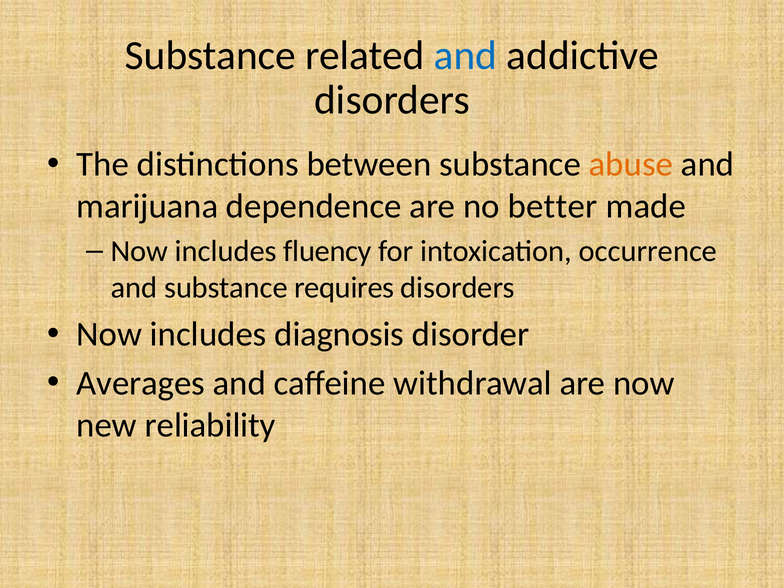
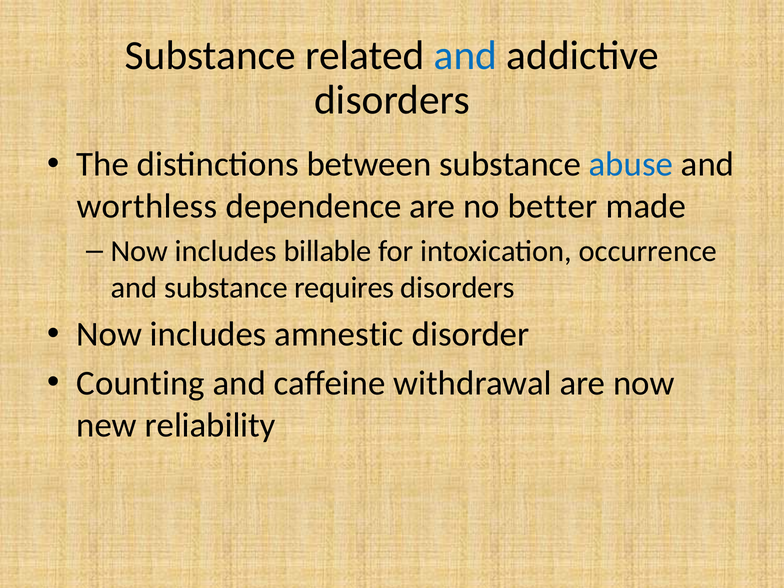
abuse colour: orange -> blue (631, 164)
marijuana: marijuana -> worthless (147, 206)
fluency: fluency -> billable (328, 251)
diagnosis: diagnosis -> amnestic (339, 334)
Averages: Averages -> Counting (141, 383)
